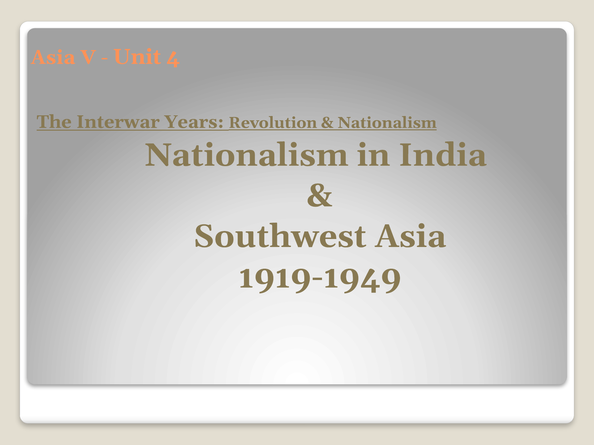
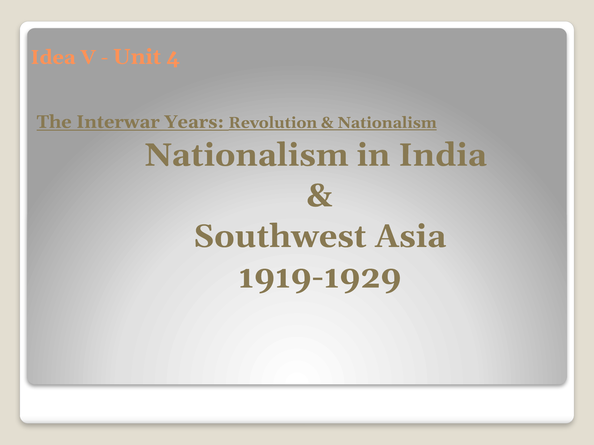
Asia: Asia -> Idea (53, 57)
1919-1949: 1919-1949 -> 1919-1929 (320, 277)
